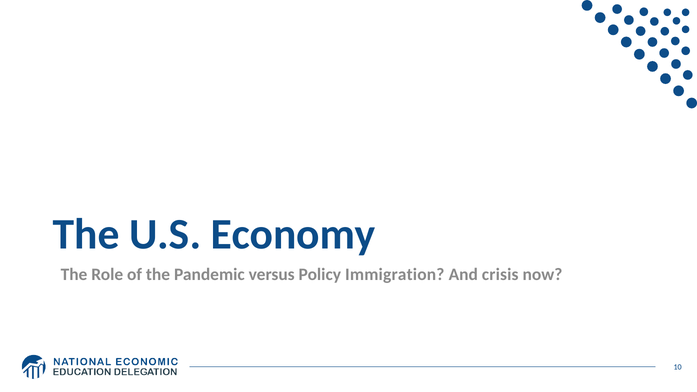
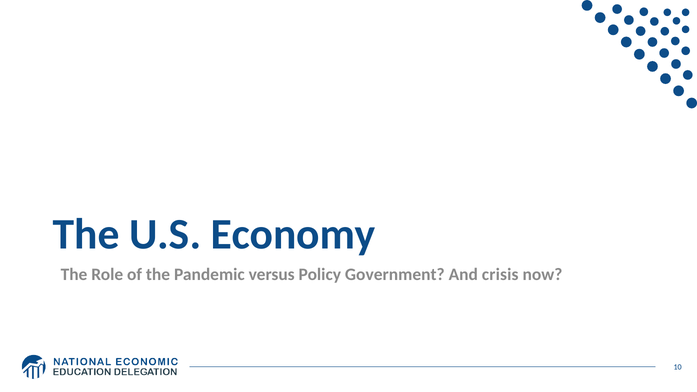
Immigration: Immigration -> Government (395, 274)
